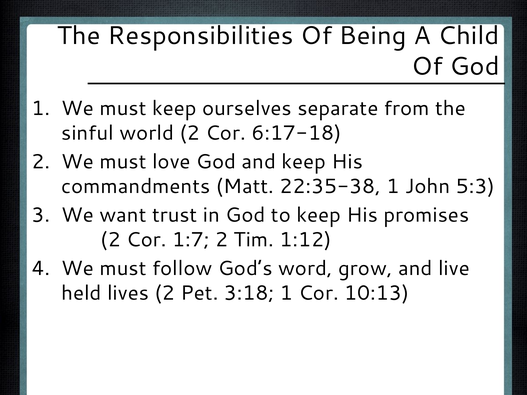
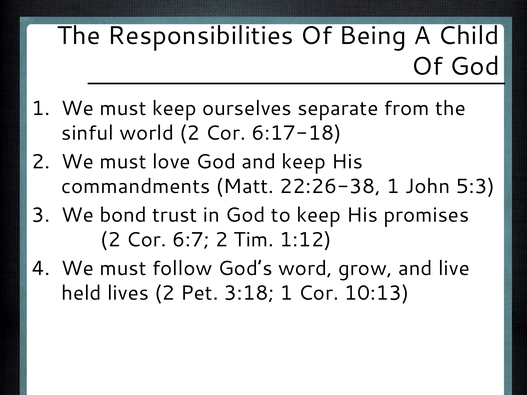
22:35-38: 22:35-38 -> 22:26-38 (330, 187)
want: want -> bond (123, 215)
1:7: 1:7 -> 6:7 (191, 240)
